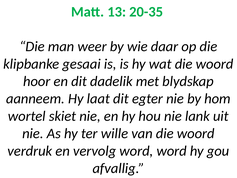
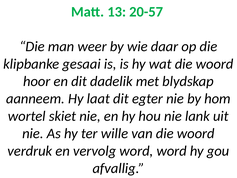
20-35: 20-35 -> 20-57 (146, 12)
